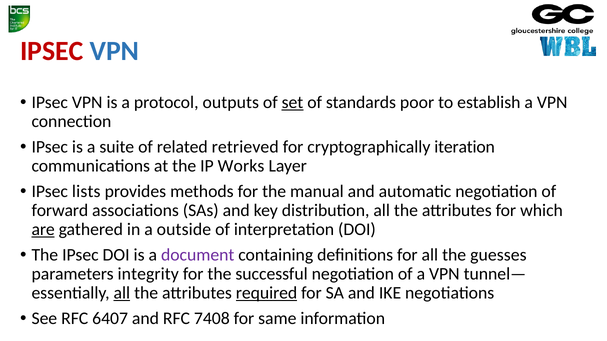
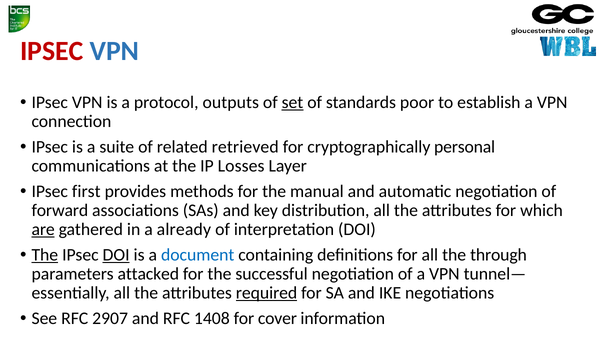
iteration: iteration -> personal (465, 147)
Works: Works -> Losses (241, 166)
lists: lists -> first (86, 192)
outside: outside -> already (184, 230)
The underline: none -> present (45, 255)
DOI underline: none -> present (116, 255)
document colour: purple -> blue (198, 255)
guesses: guesses -> through (499, 255)
integrity: integrity -> attacked (148, 274)
all underline: present -> none (122, 293)
6407: 6407 -> 2907 (110, 319)
7408: 7408 -> 1408 (212, 319)
same: same -> cover (277, 319)
